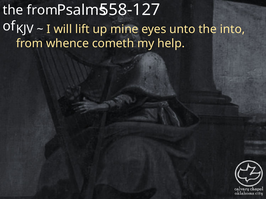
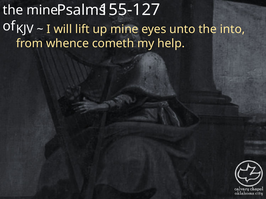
558-127: 558-127 -> 155-127 (130, 10)
the from: from -> mine (42, 10)
